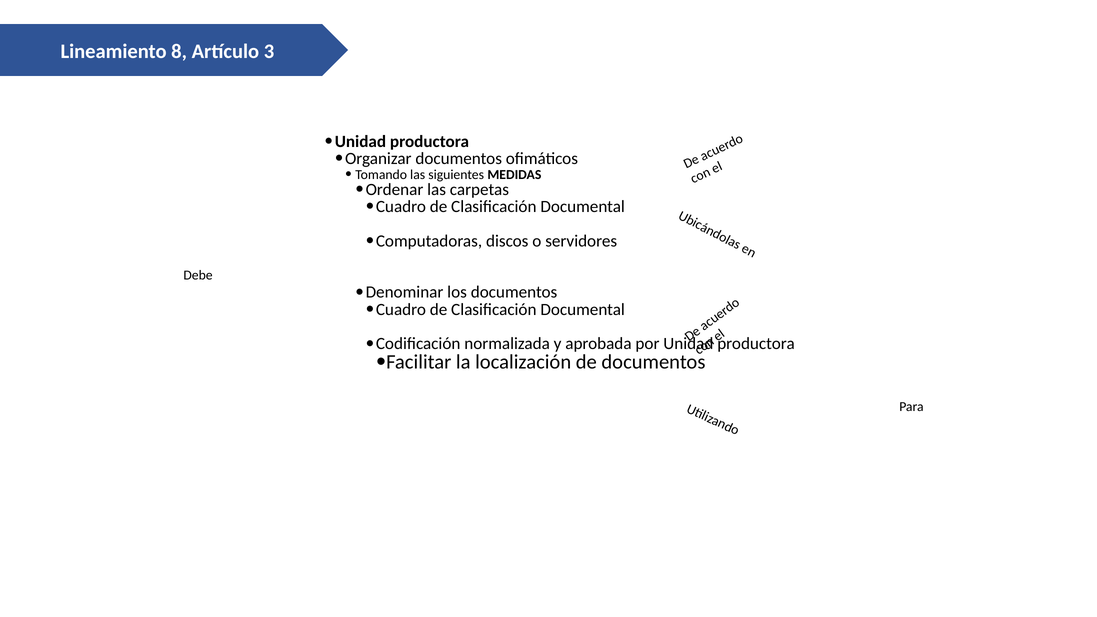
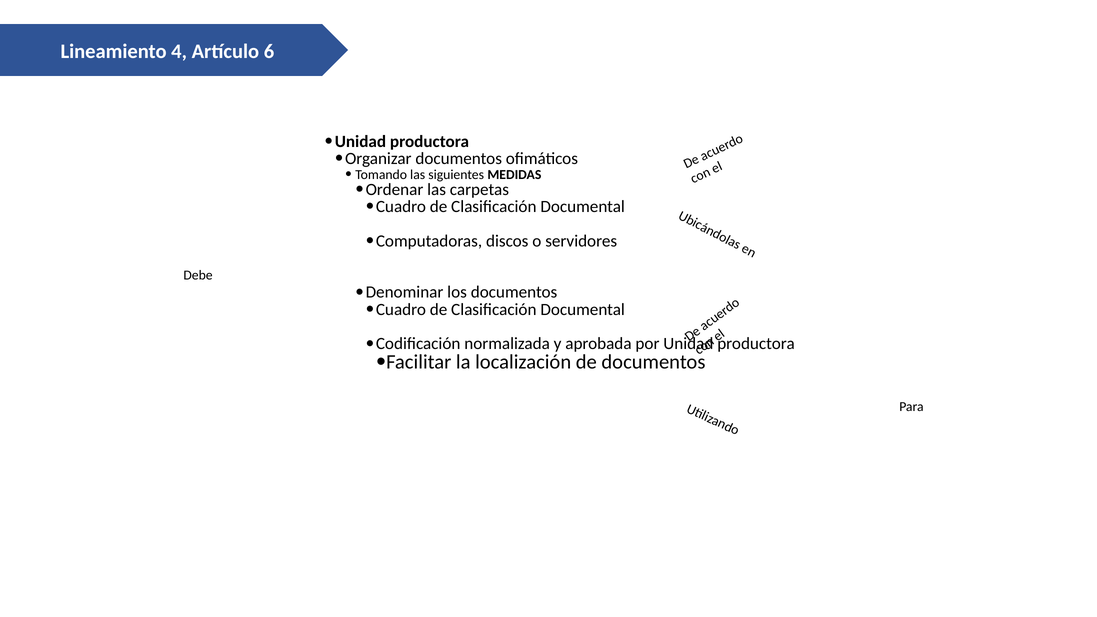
8: 8 -> 4 (179, 51)
3: 3 -> 6 (269, 51)
